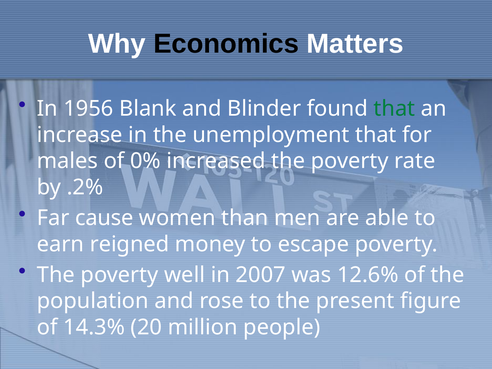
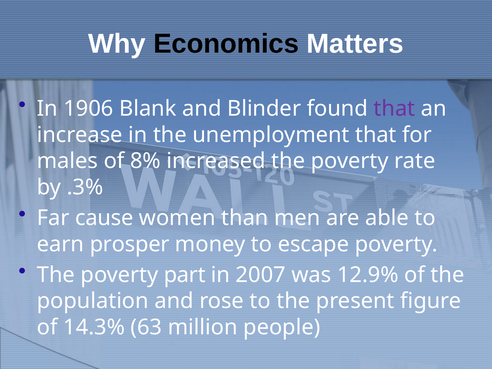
1956: 1956 -> 1906 (88, 109)
that colour: green -> purple (394, 109)
0%: 0% -> 8% (146, 161)
.2%: .2% -> .3% (85, 187)
reigned: reigned -> prosper (130, 244)
well: well -> part (185, 275)
12.6%: 12.6% -> 12.9% (368, 275)
20: 20 -> 63 (146, 327)
